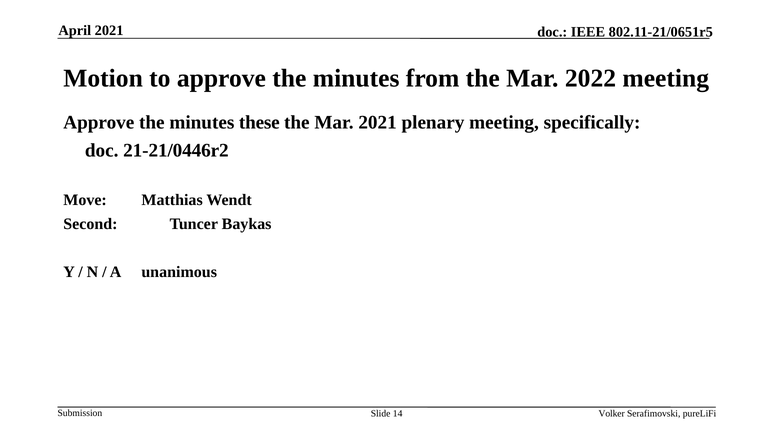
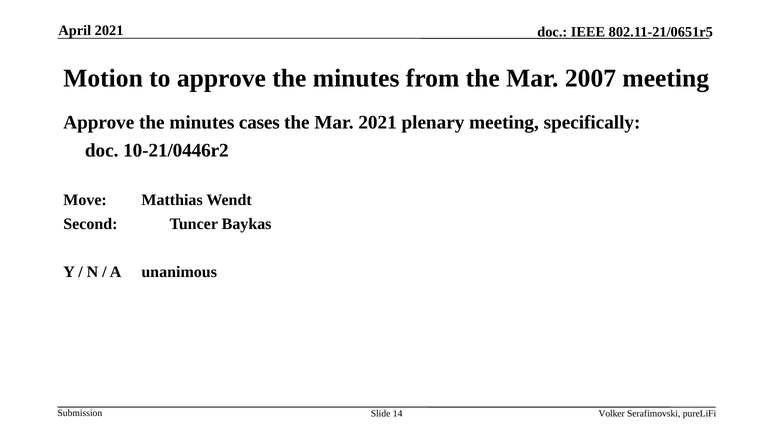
2022: 2022 -> 2007 (591, 78)
these: these -> cases (259, 123)
21-21/0446r2: 21-21/0446r2 -> 10-21/0446r2 (176, 151)
